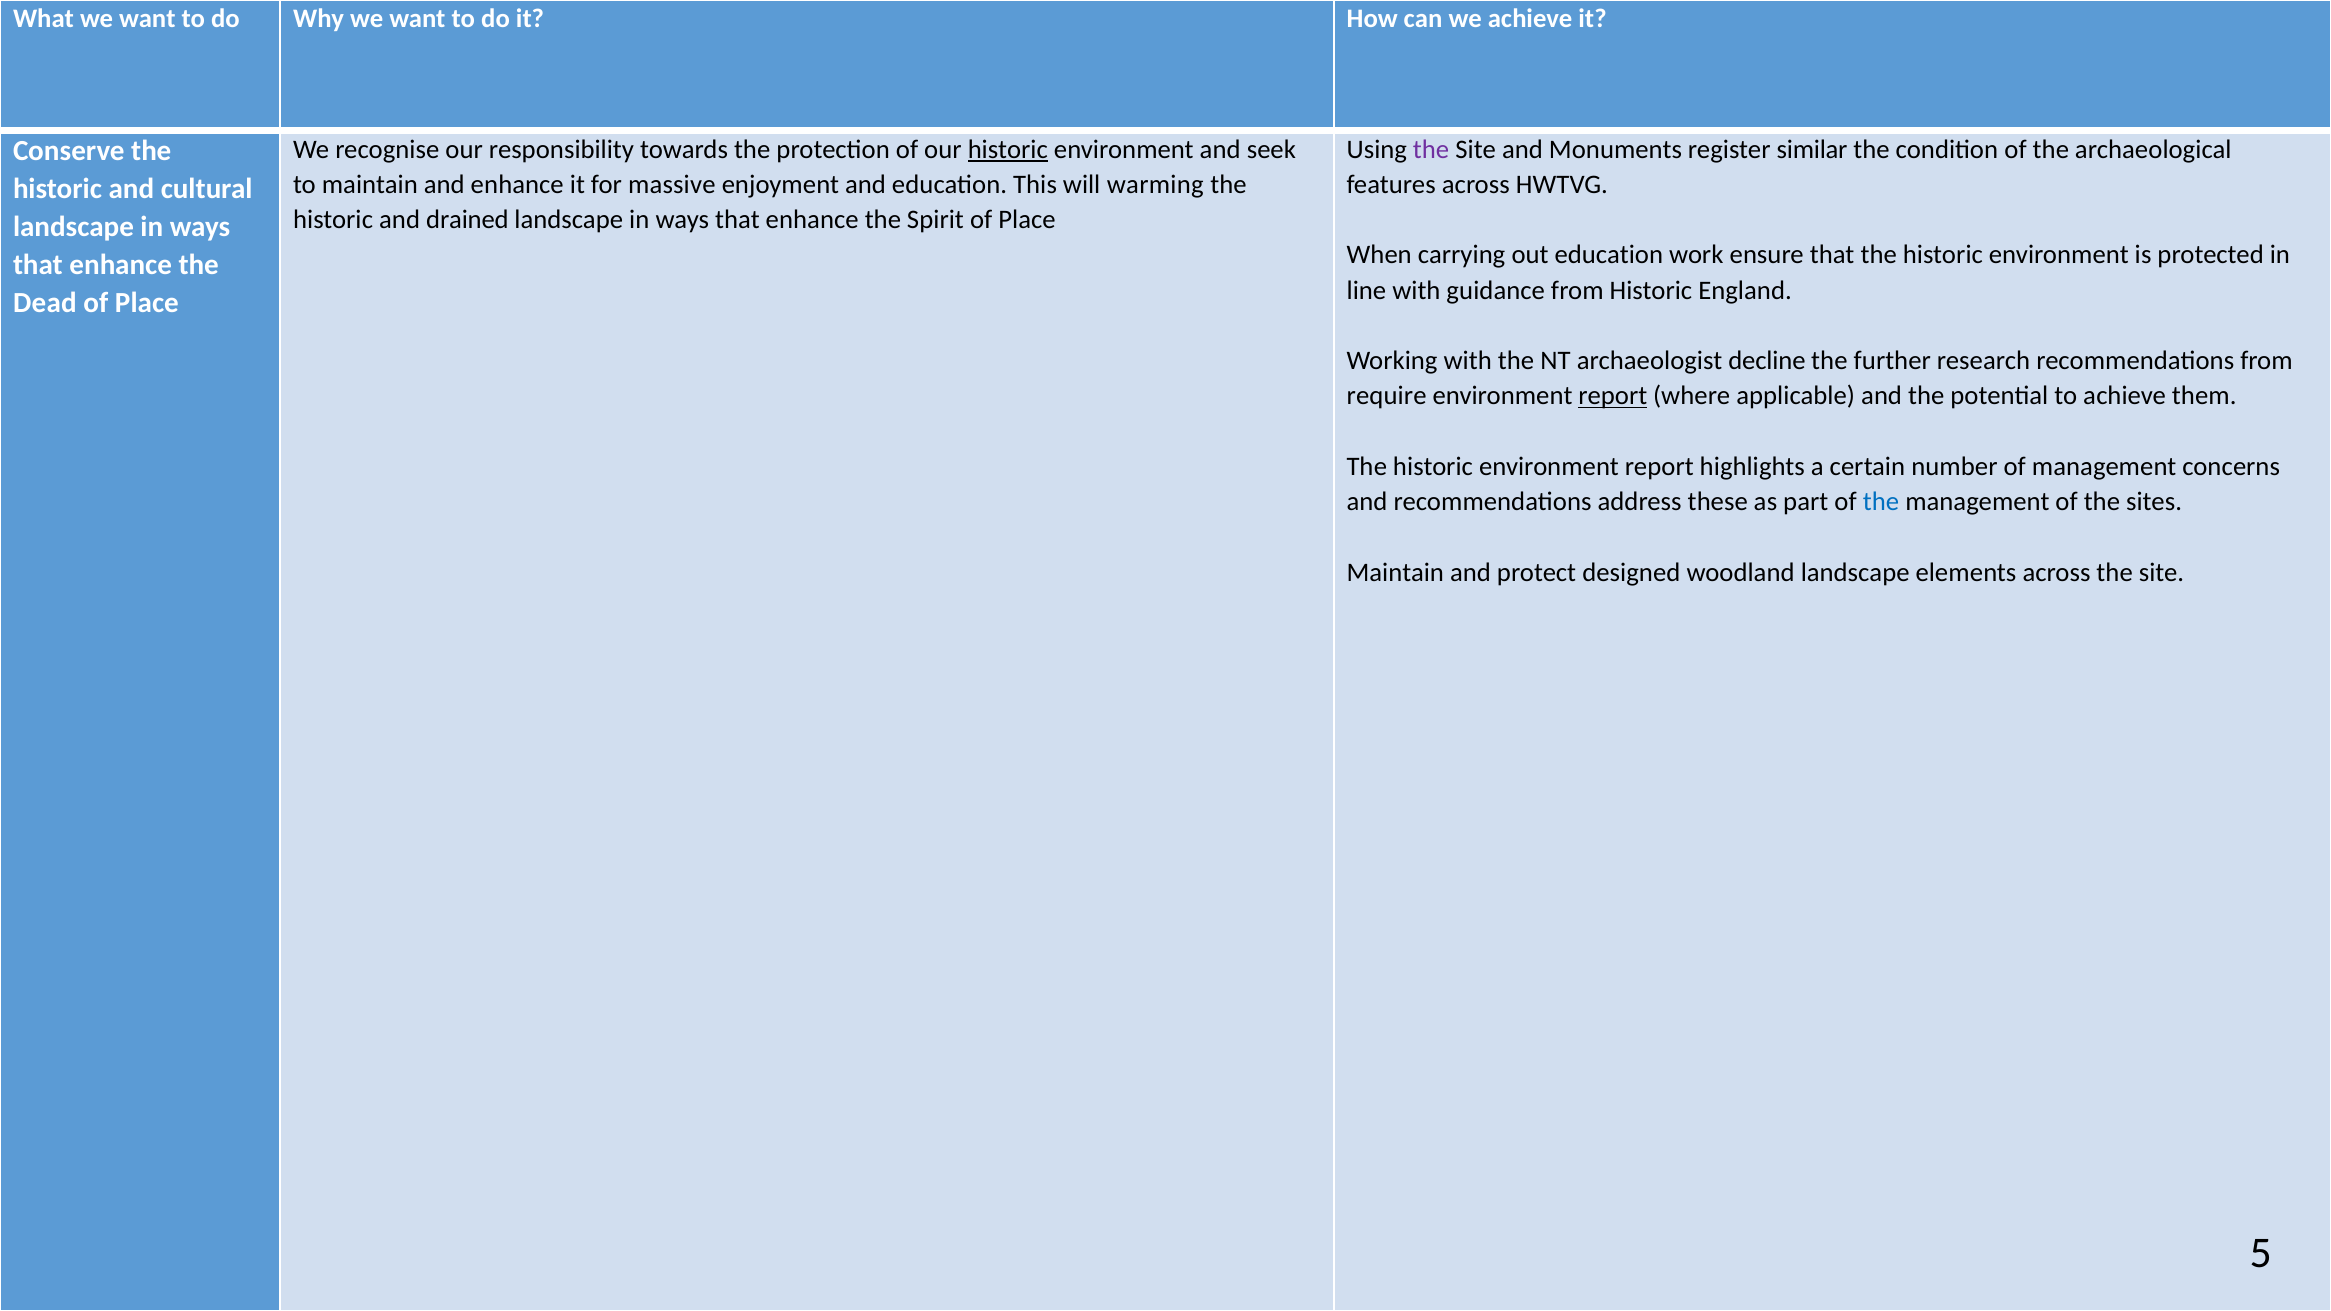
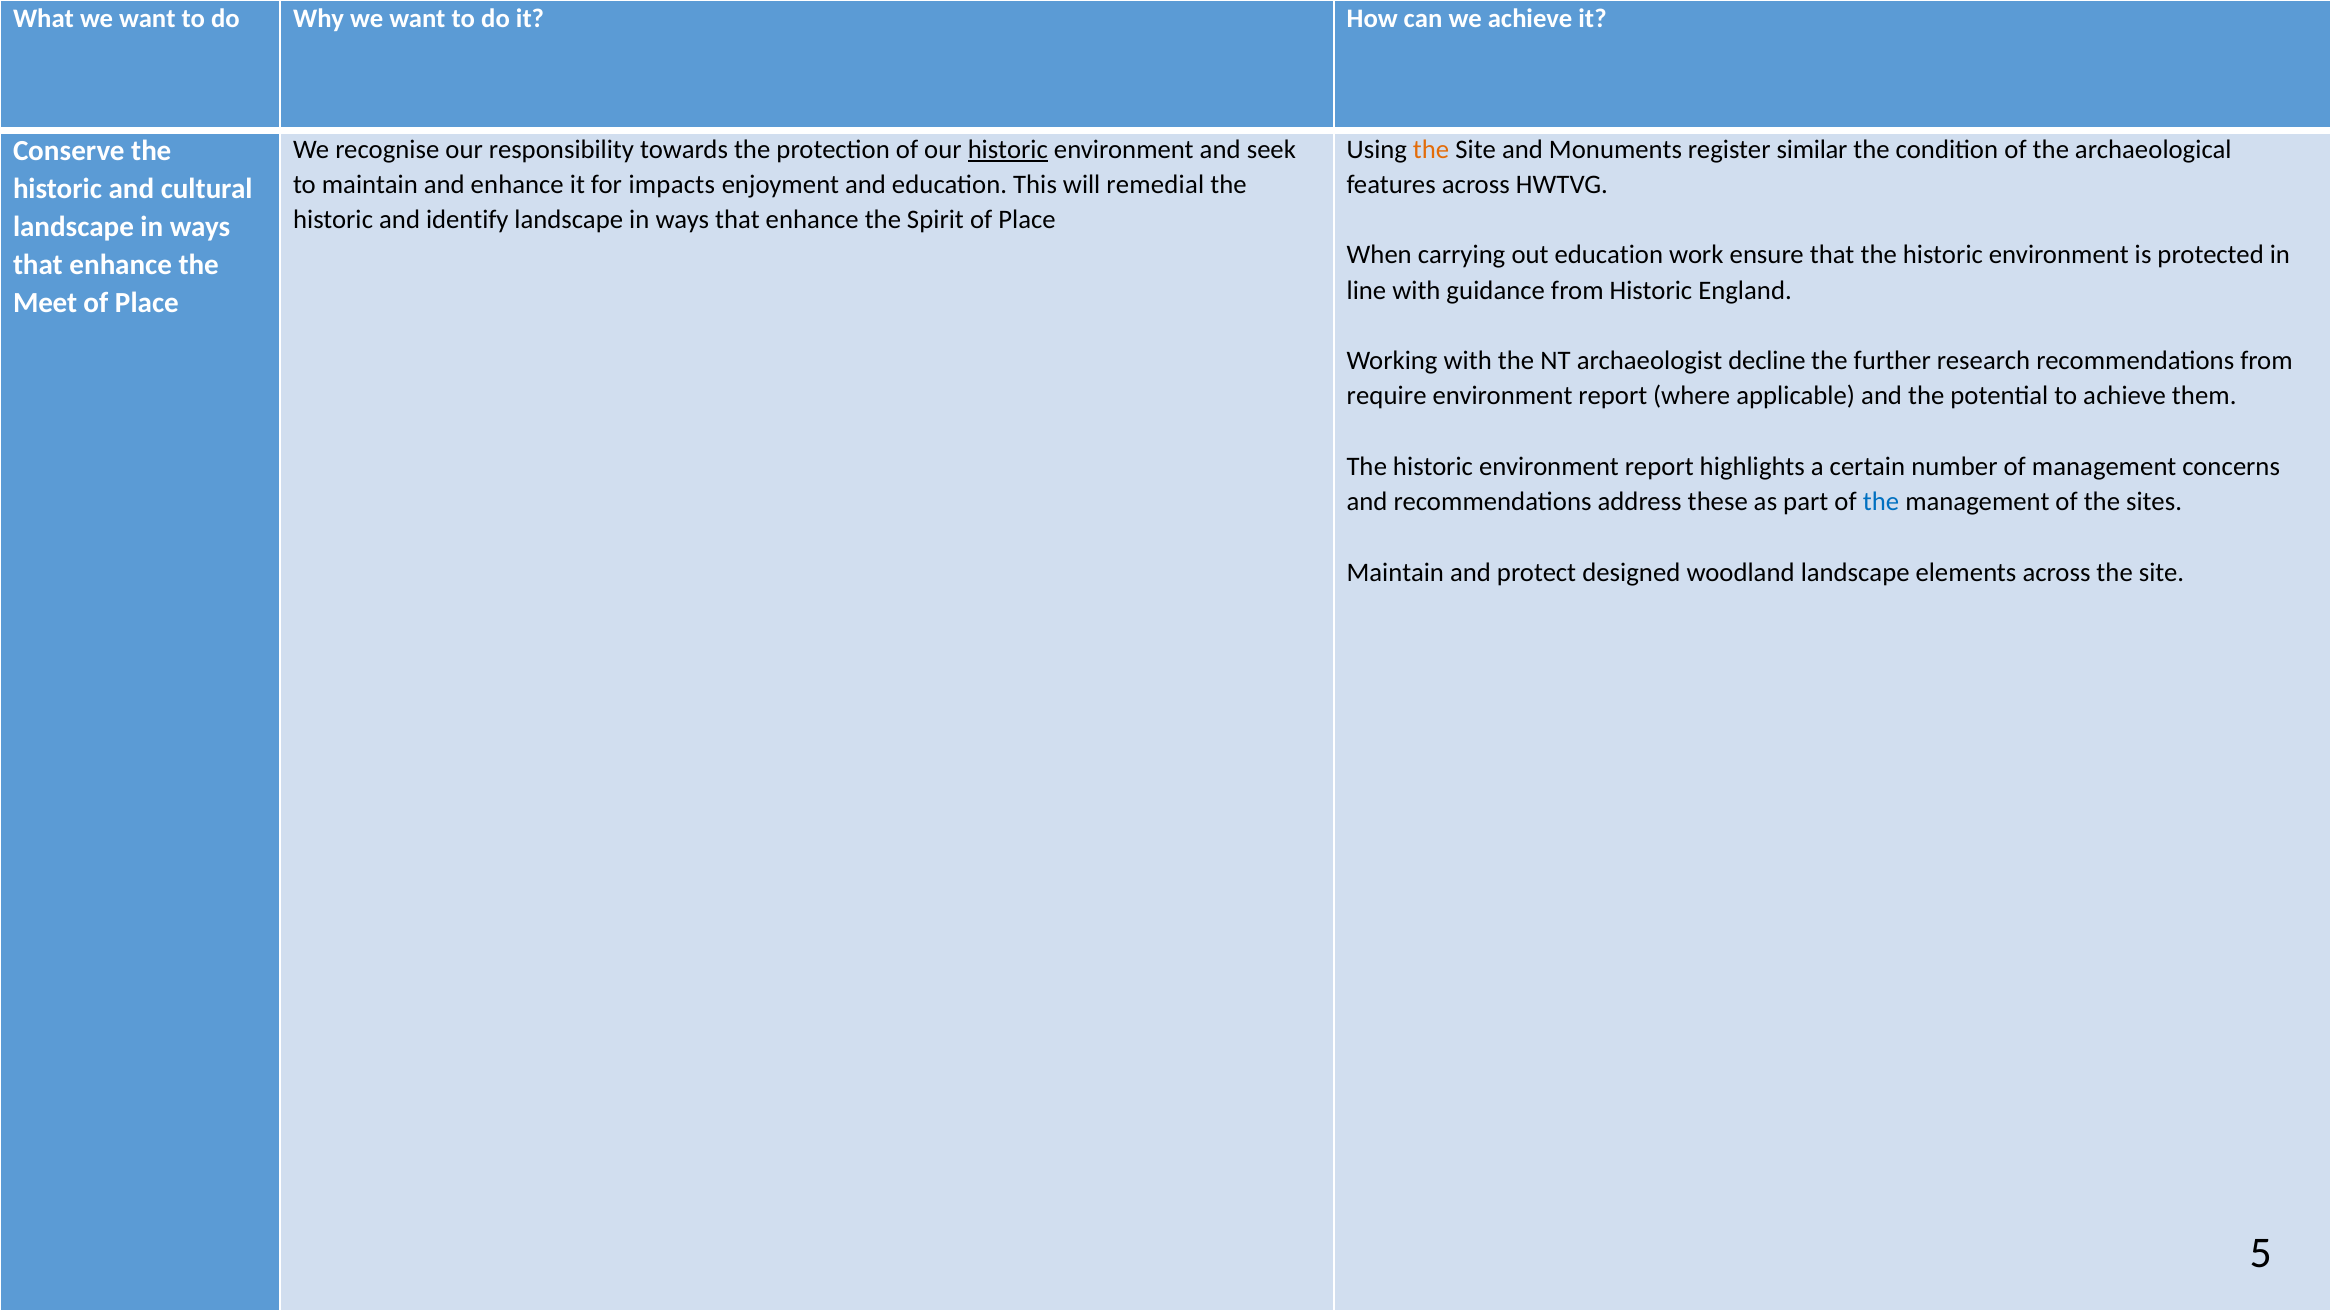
the colour: purple -> orange (1431, 149)
massive: massive -> impacts (672, 185)
warming: warming -> remedial (1155, 185)
drained: drained -> identify (467, 220)
Dead: Dead -> Meet (45, 303)
report underline: present -> none (1613, 396)
